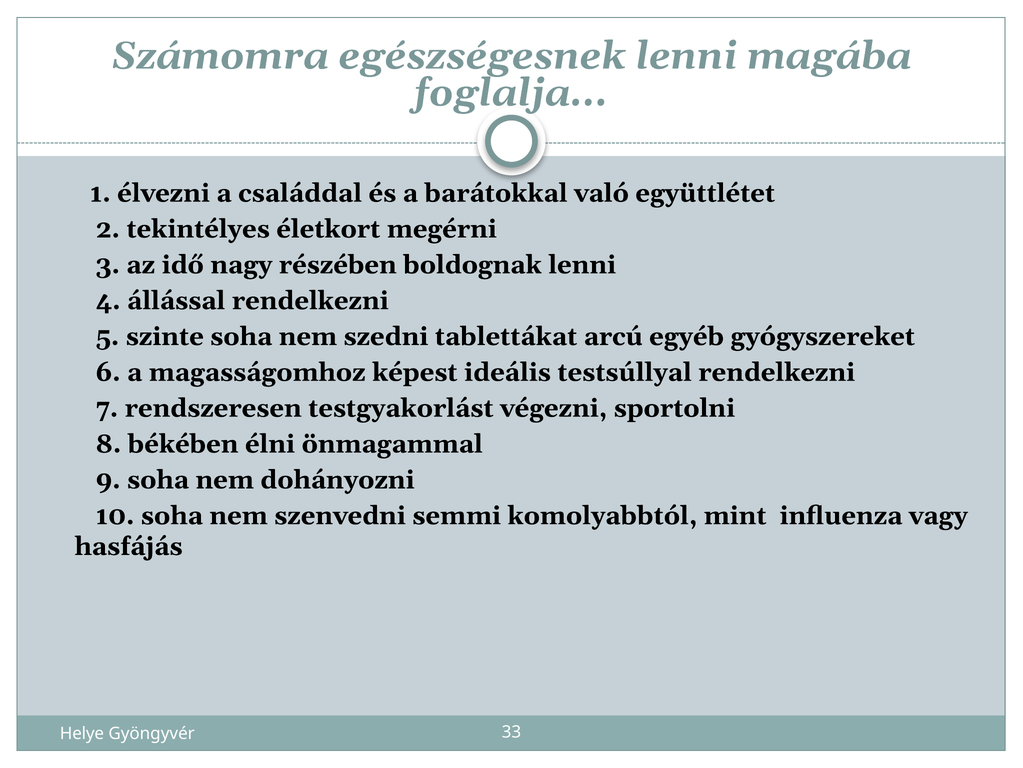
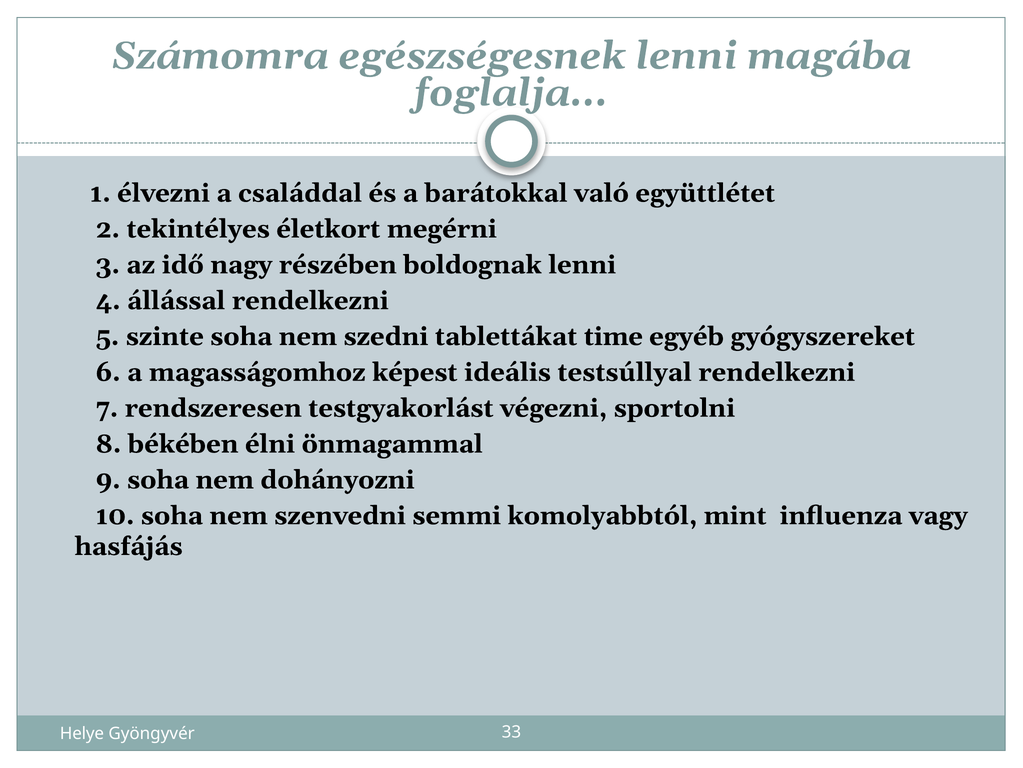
arcú: arcú -> time (613, 336)
